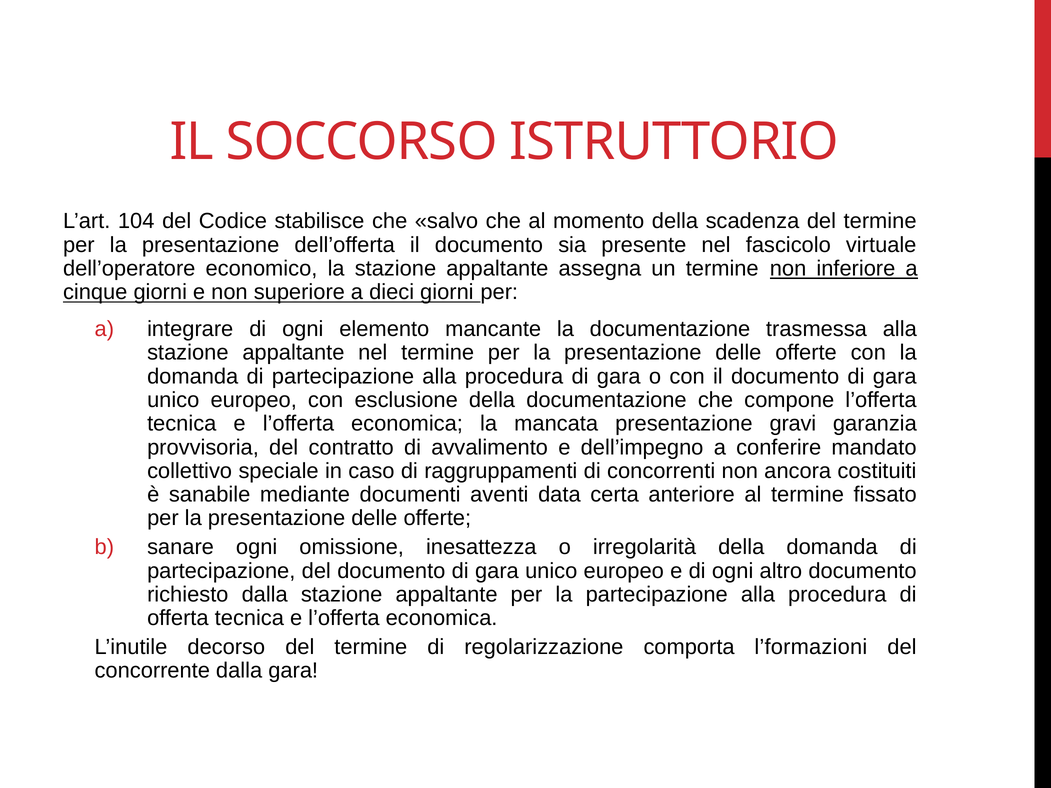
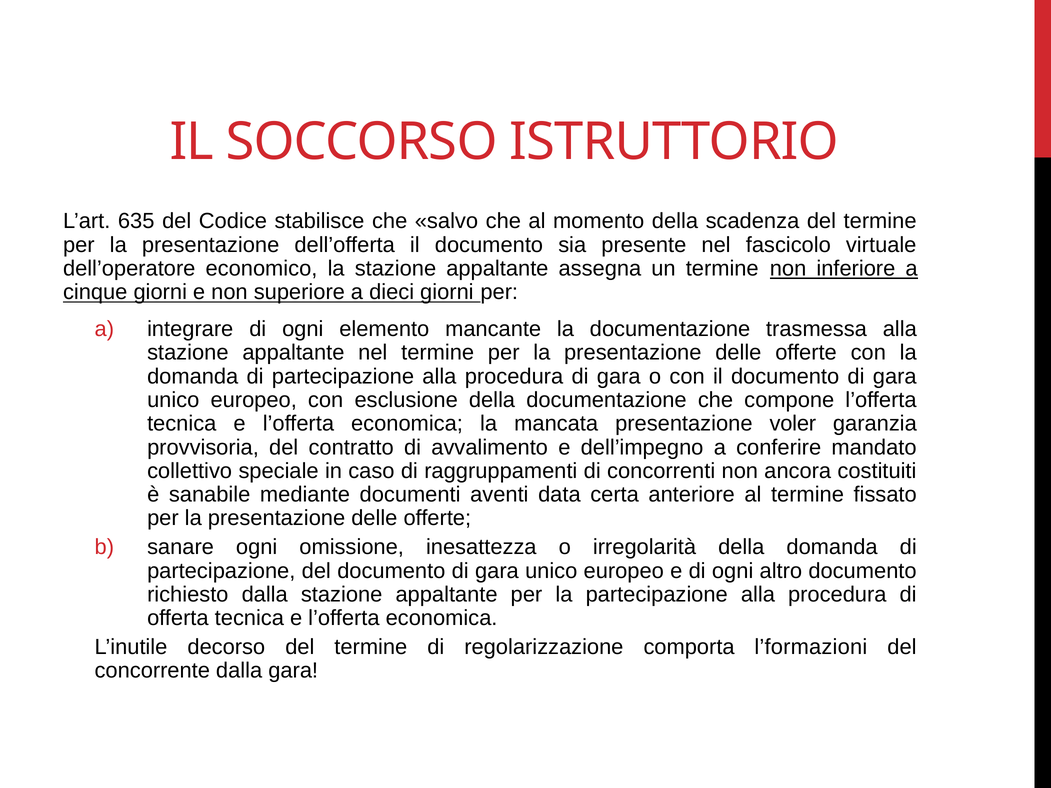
104: 104 -> 635 (136, 221)
gravi: gravi -> voler (793, 424)
